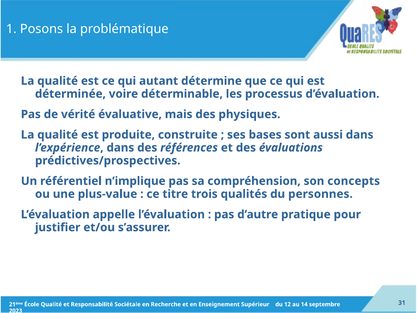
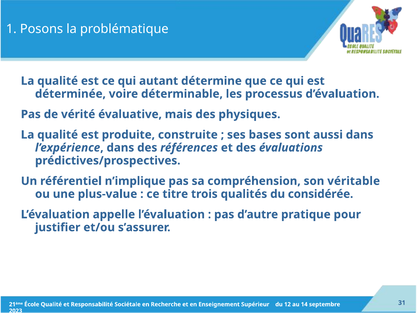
concepts: concepts -> véritable (354, 181)
personnes: personnes -> considérée (321, 194)
